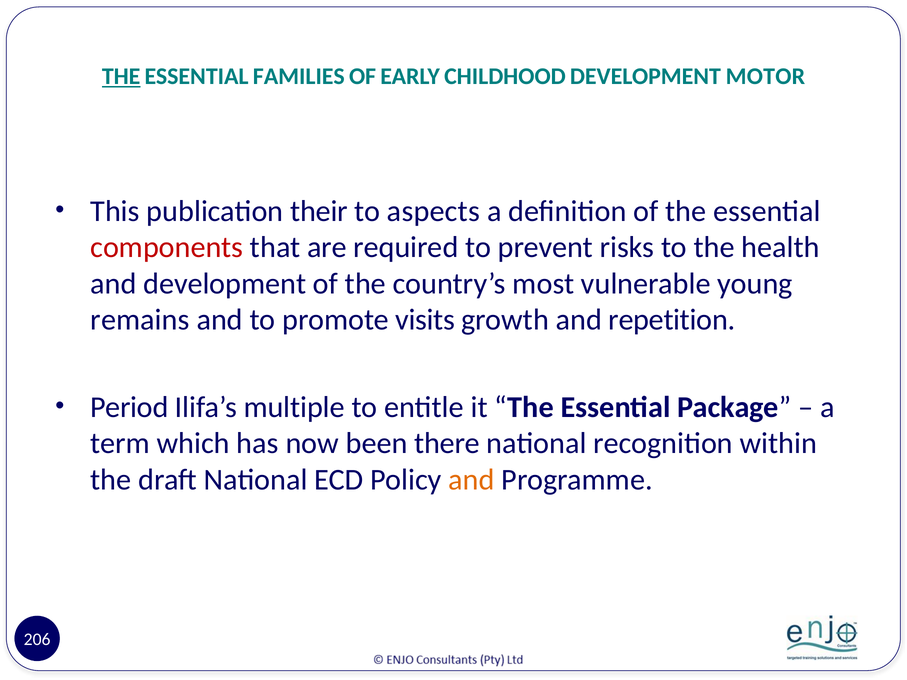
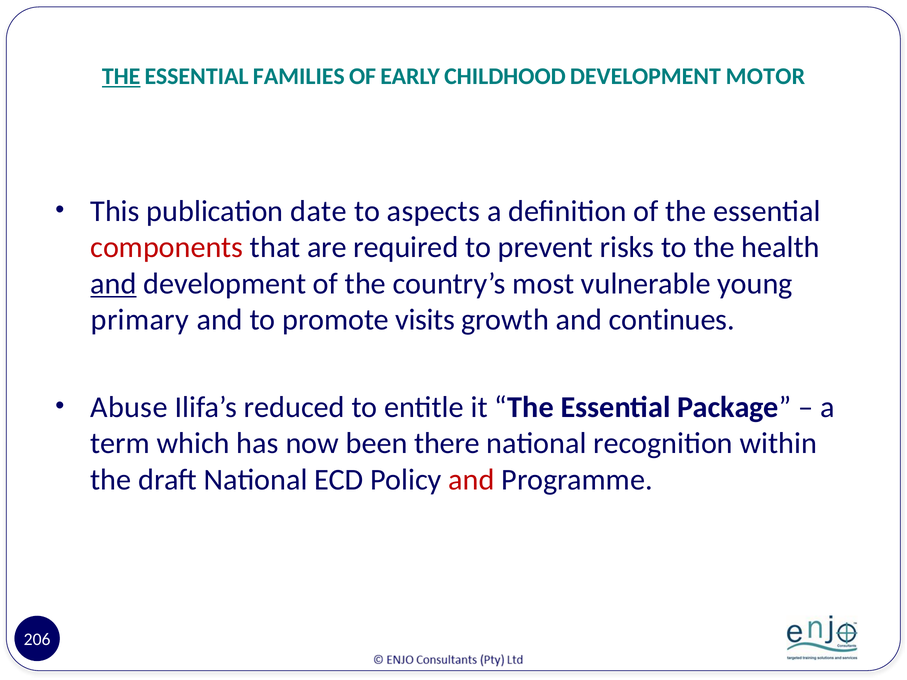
their: their -> date (319, 211)
and underline: none -> present (113, 284)
remains: remains -> primary (140, 320)
repetition: repetition -> continues (672, 320)
Period: Period -> Abuse (129, 407)
multiple: multiple -> reduced (294, 407)
and colour: orange -> red (472, 480)
